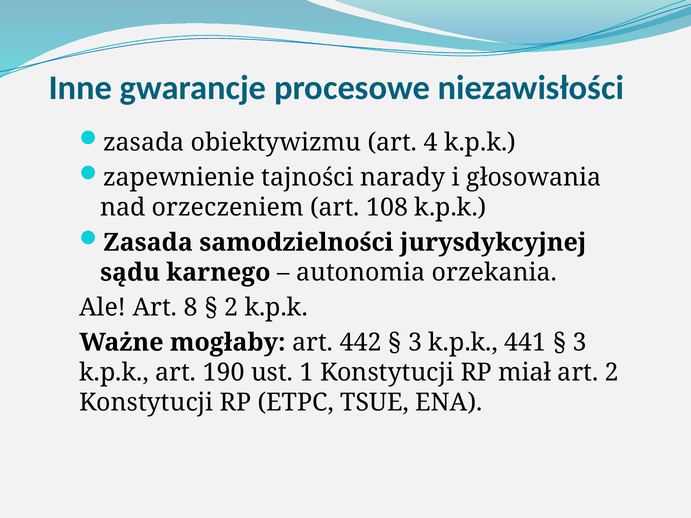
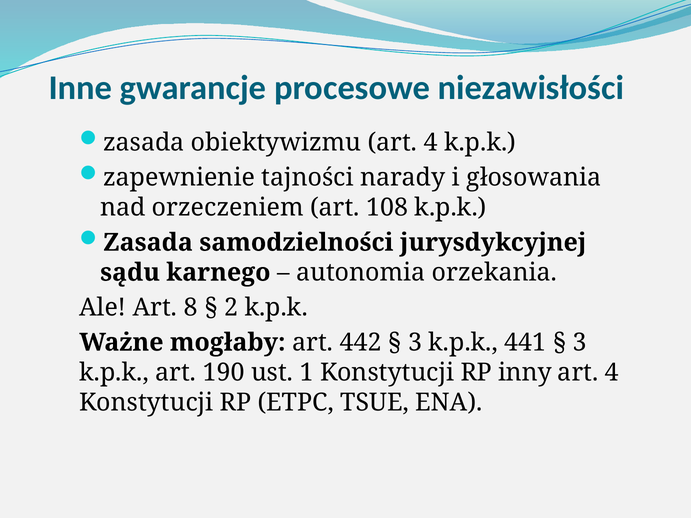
miał: miał -> inny (525, 373)
2: 2 -> 4 (612, 373)
